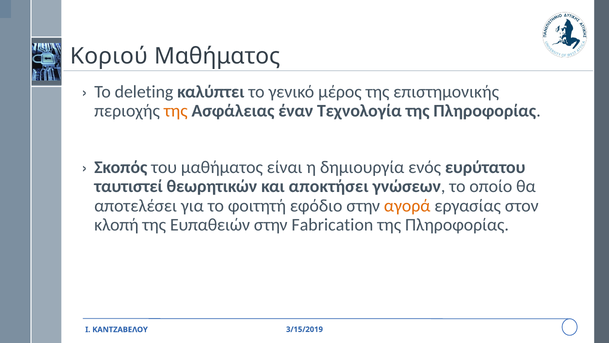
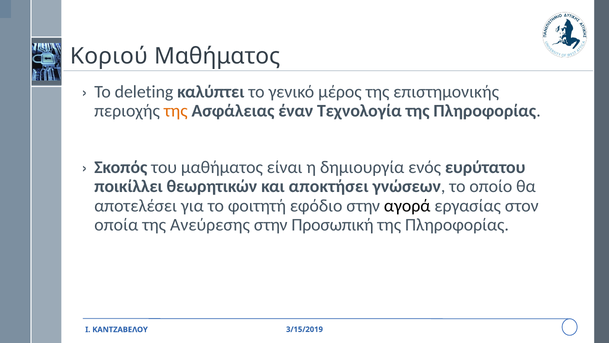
ταυτιστεί: ταυτιστεί -> ποικίλλει (128, 186)
αγορά colour: orange -> black (407, 206)
κλοπή: κλοπή -> οποία (116, 225)
Ευπαθειών: Ευπαθειών -> Ανεύρεσης (210, 225)
Fabrication: Fabrication -> Προσωπική (333, 225)
